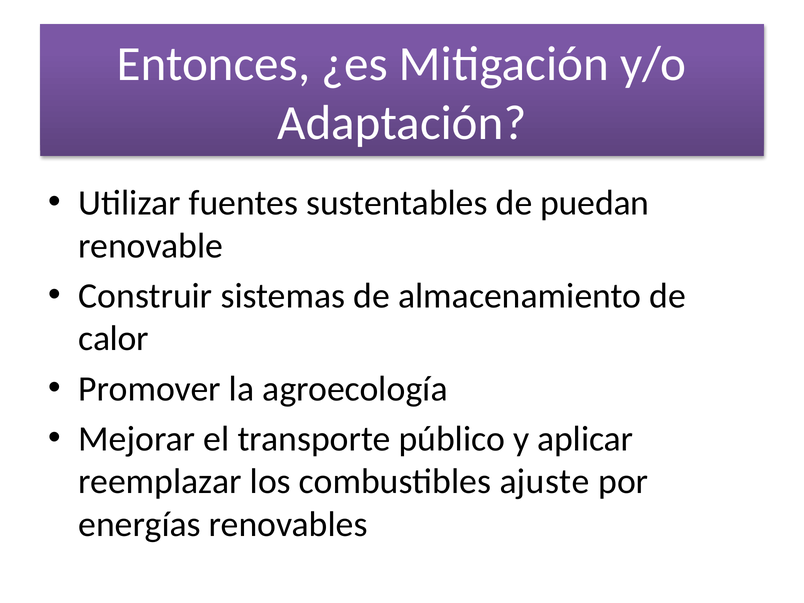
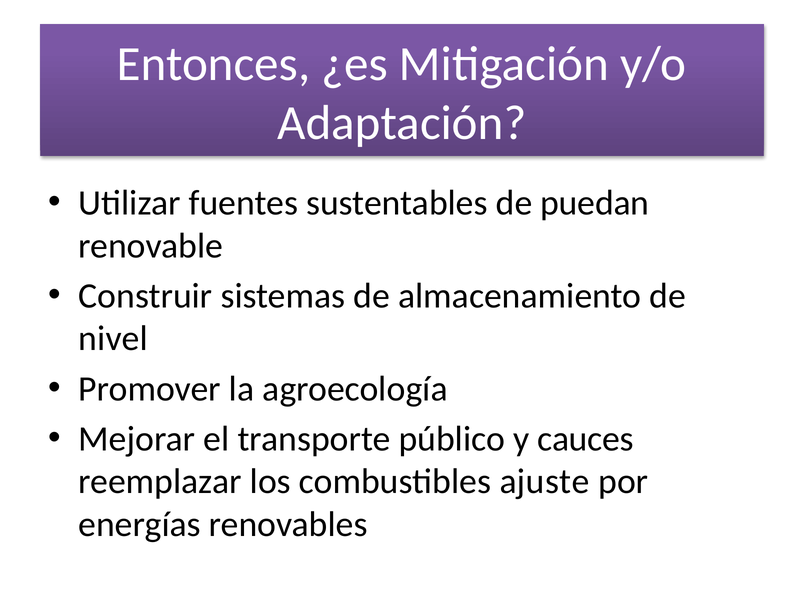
calor: calor -> nivel (113, 339)
aplicar: aplicar -> cauces (585, 439)
